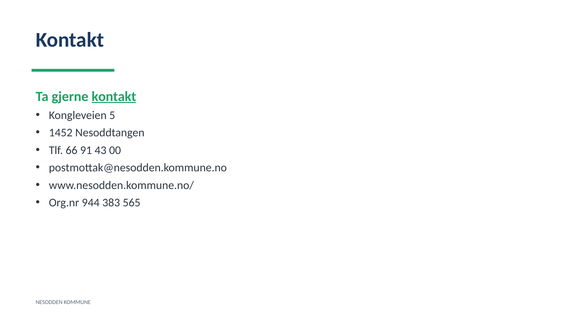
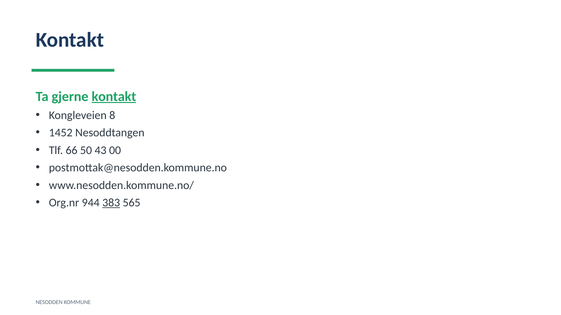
5: 5 -> 8 (112, 115)
91: 91 -> 50 (86, 150)
383 underline: none -> present (111, 203)
